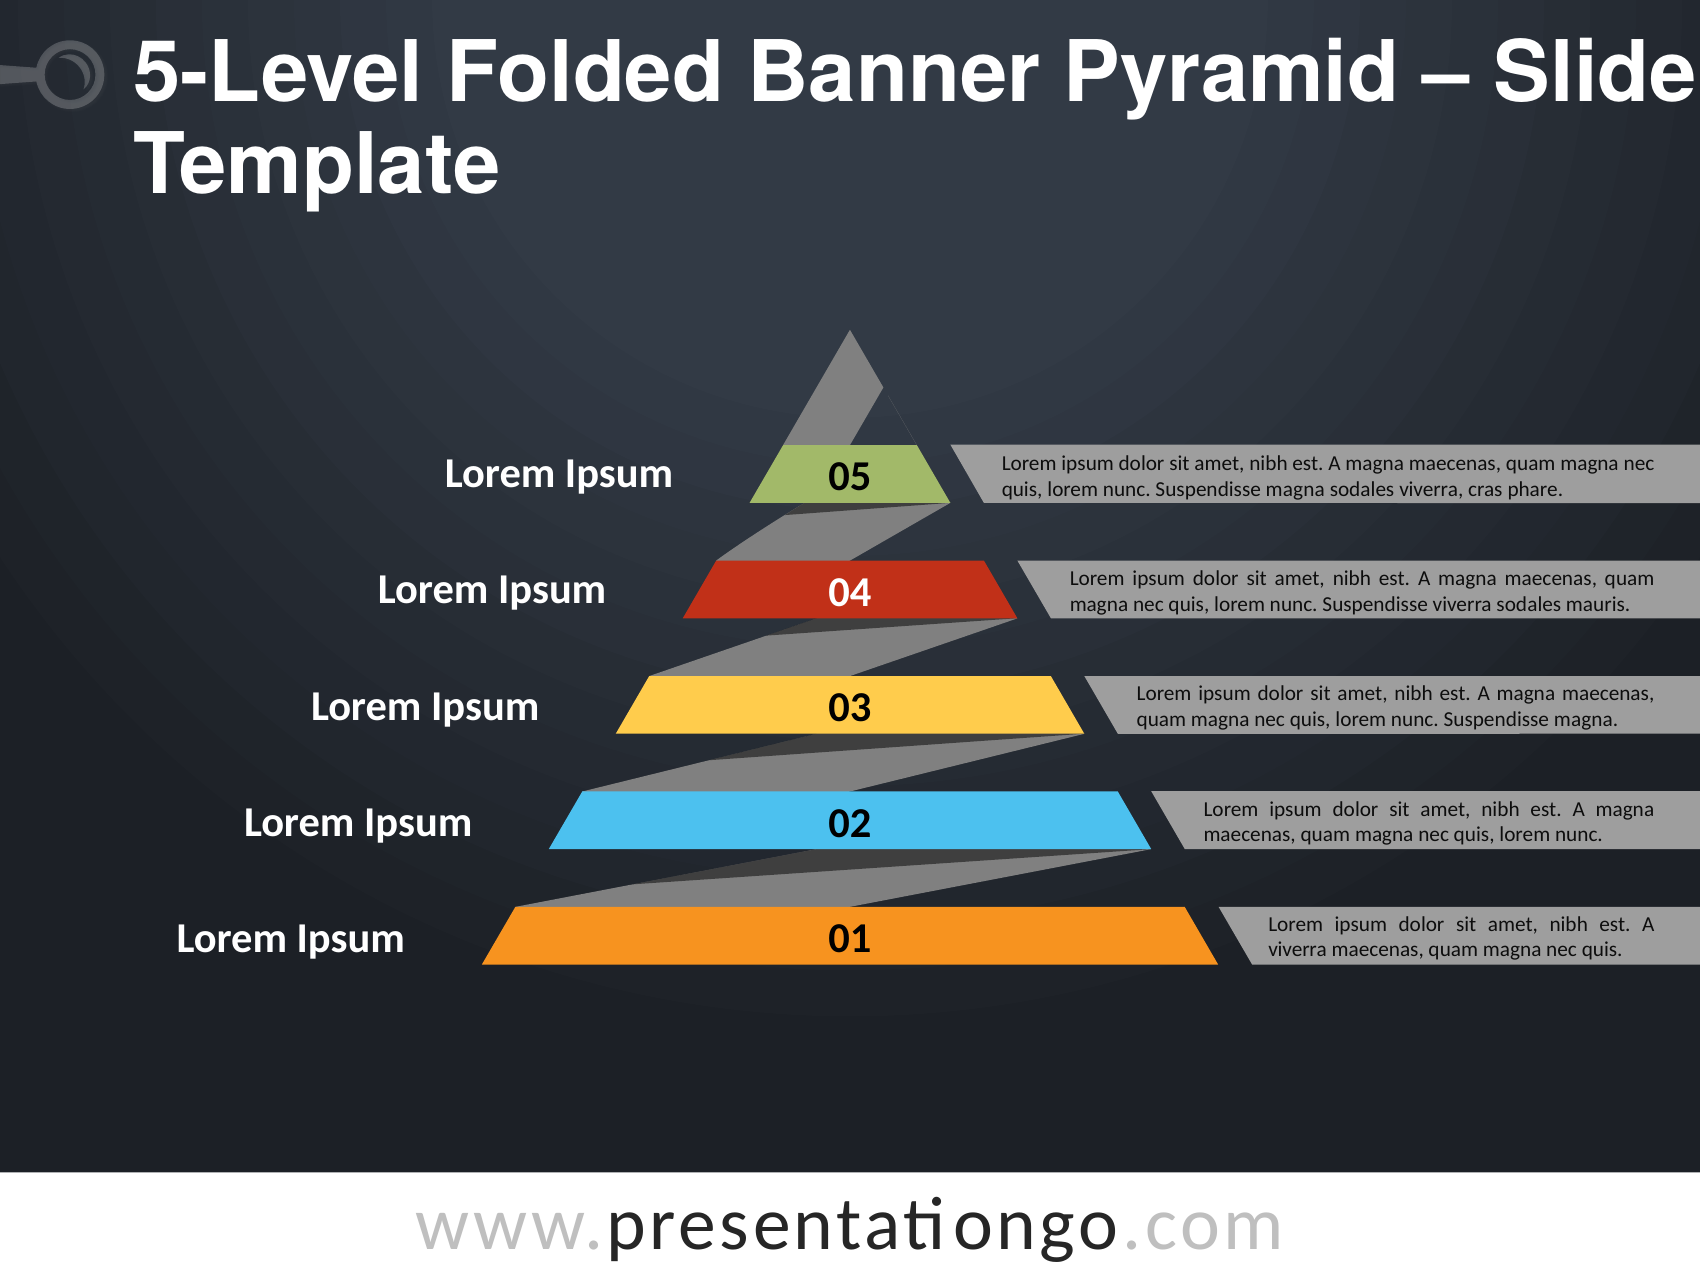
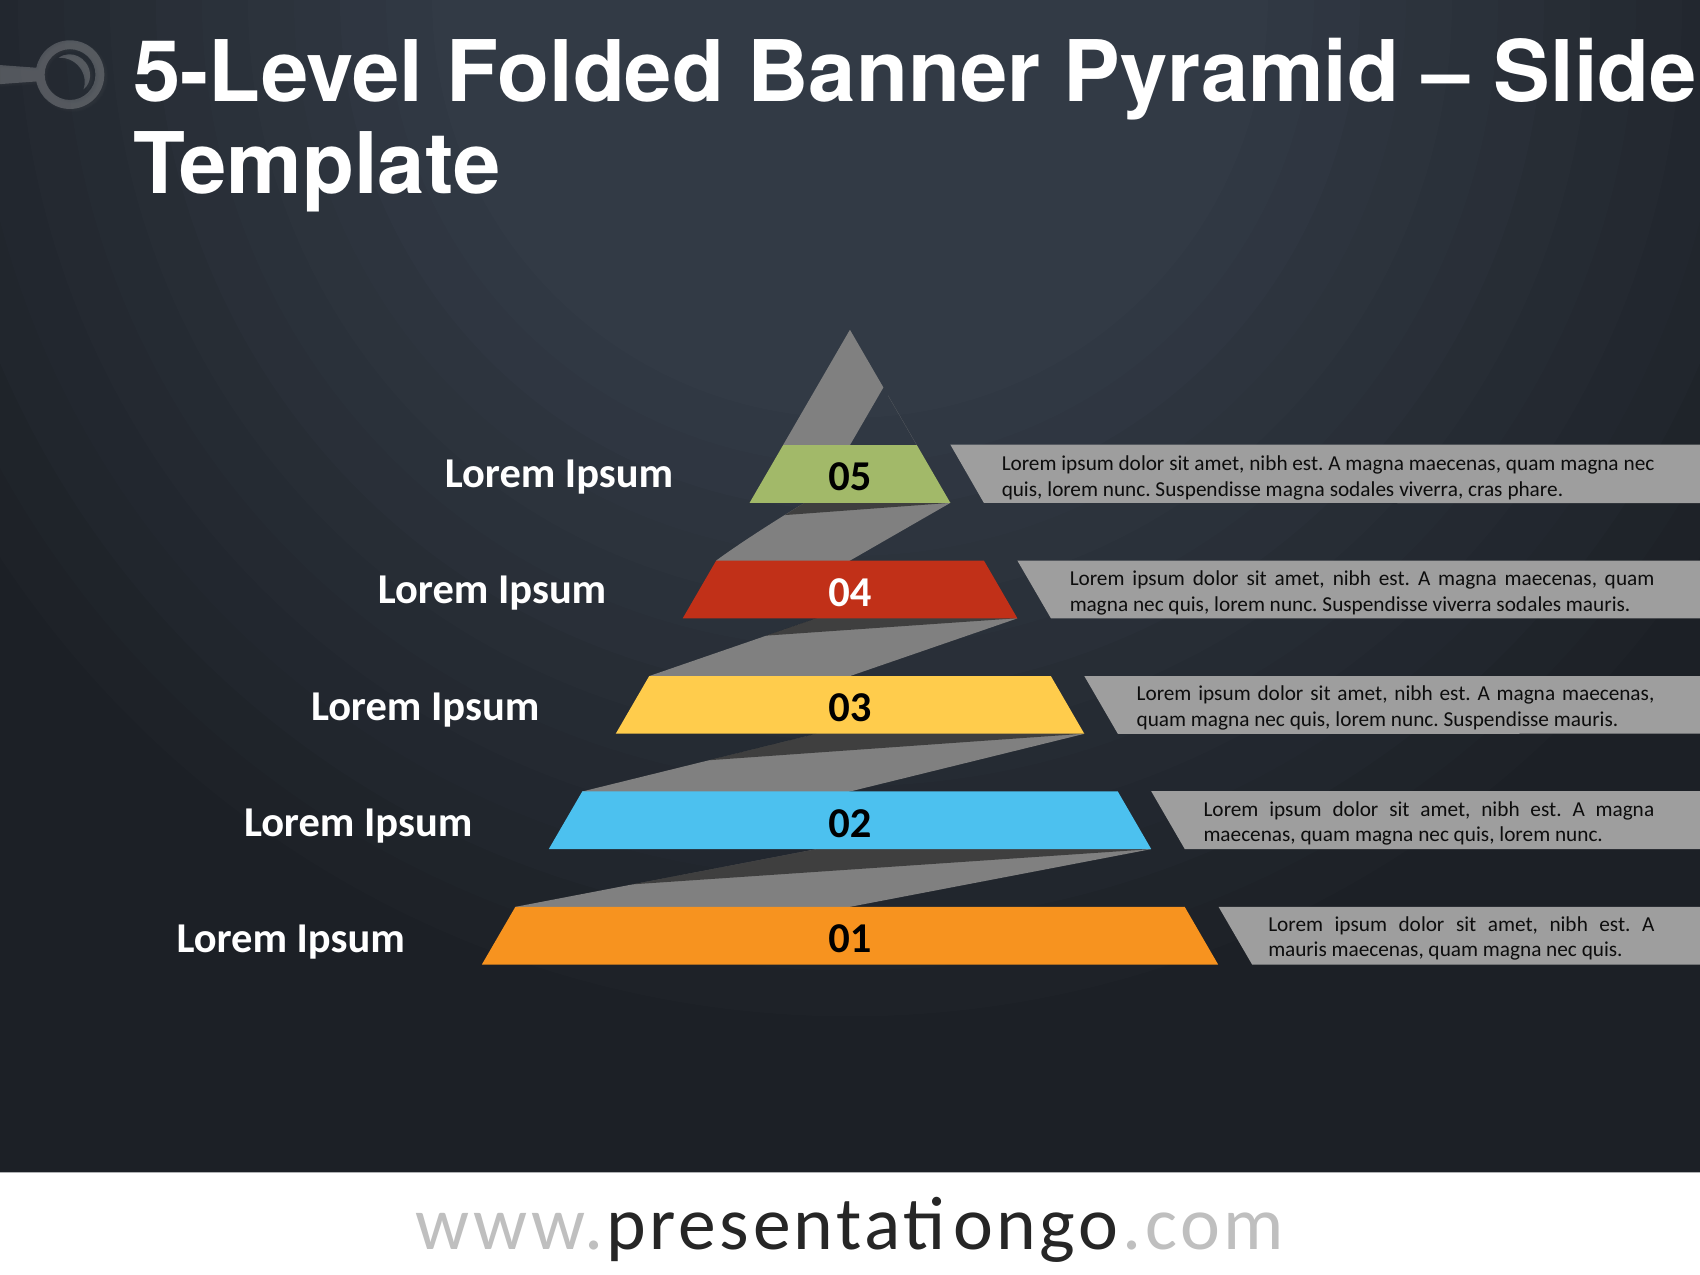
magna: magna -> mauris (1586, 719)
viverra: viverra -> mauris (1298, 950)
